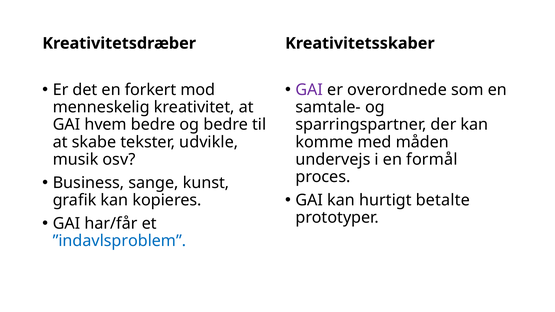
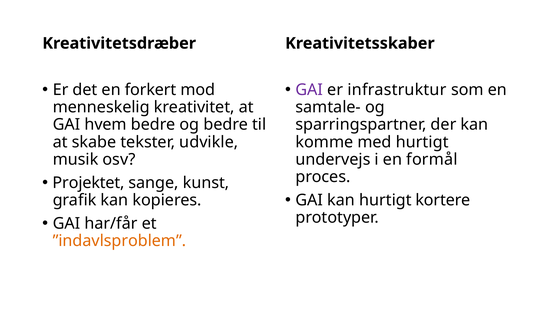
overordnede: overordnede -> infrastruktur (397, 90)
med måden: måden -> hurtigt (422, 142)
Business: Business -> Projektet (89, 183)
betalte: betalte -> kortere (443, 200)
”indavlsproblem colour: blue -> orange (119, 241)
